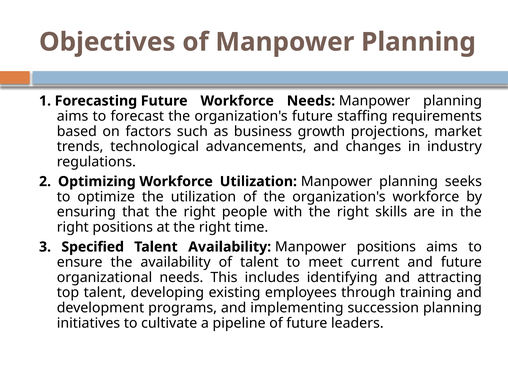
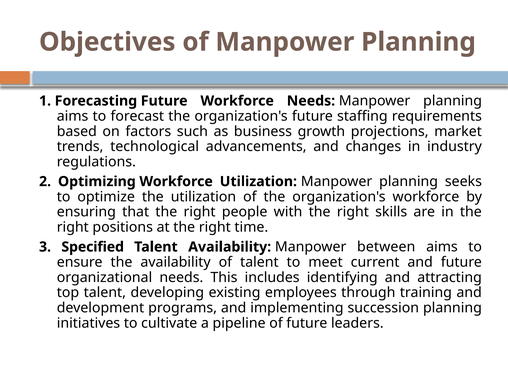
Manpower positions: positions -> between (386, 247)
